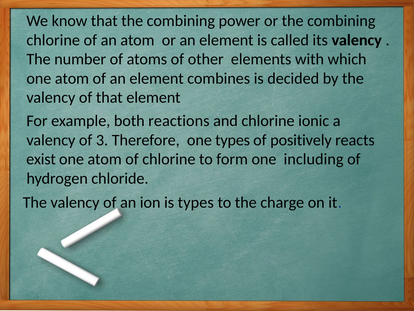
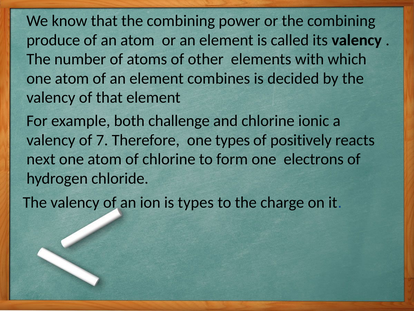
chlorine: chlorine -> produce (53, 40)
reactions: reactions -> challenge (179, 121)
3: 3 -> 7 (102, 140)
exist: exist -> next (41, 159)
including: including -> electrons (314, 159)
